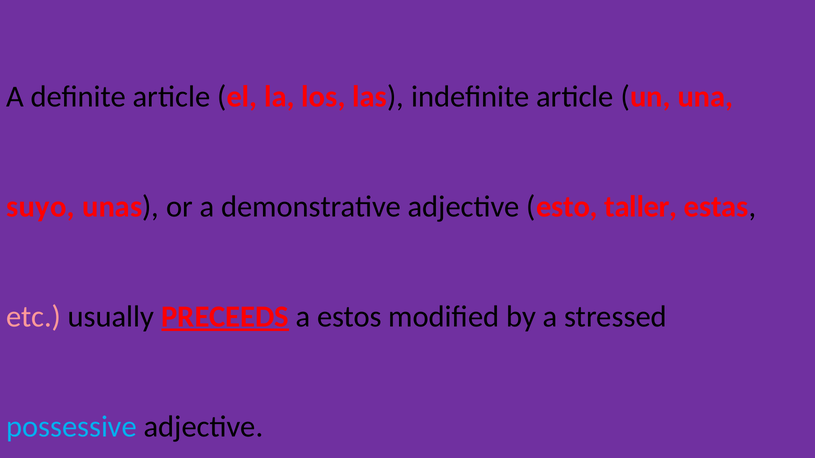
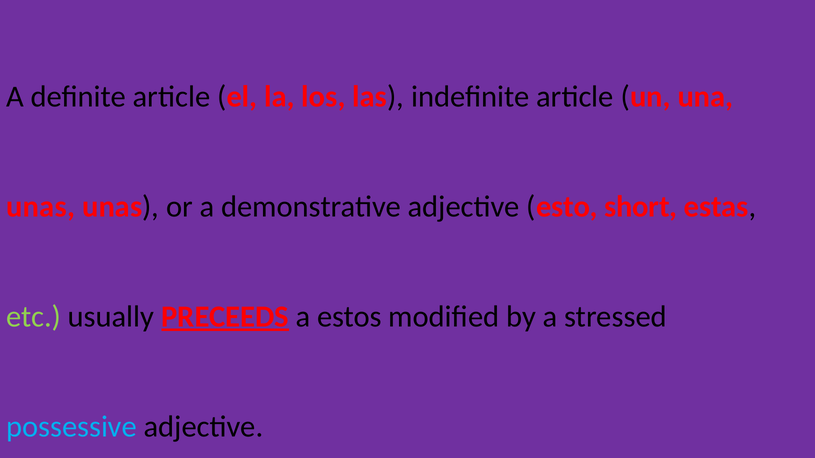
suyo: suyo -> unas (41, 207)
taller: taller -> short (641, 207)
etc colour: pink -> light green (34, 317)
